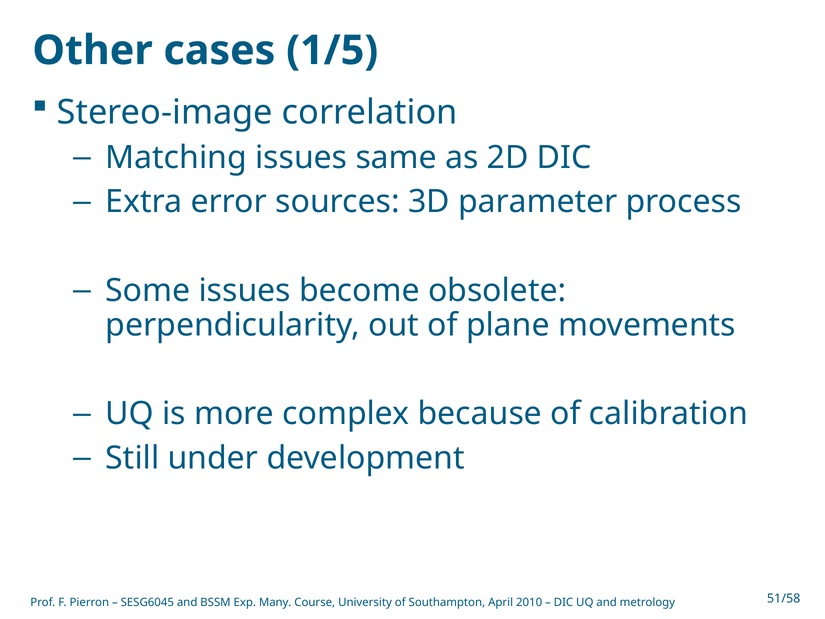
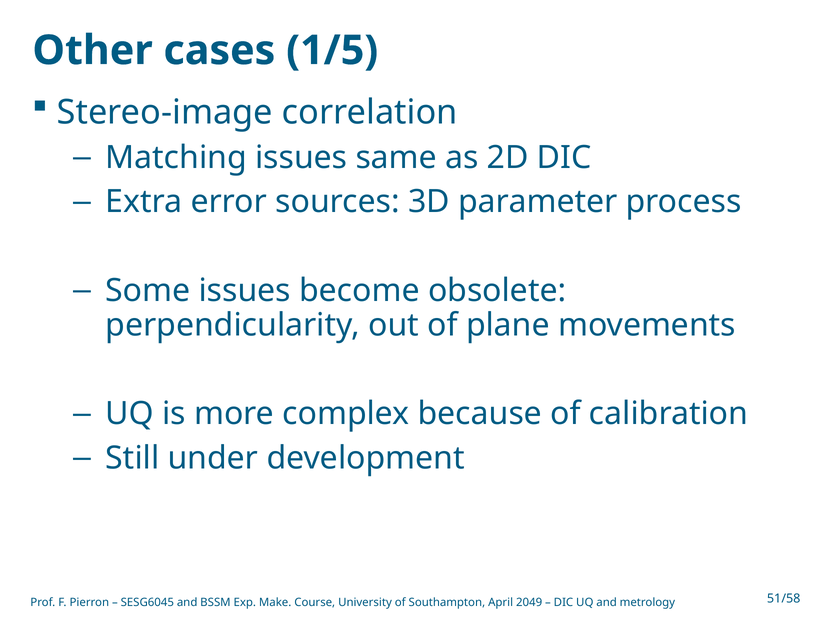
Many: Many -> Make (275, 602)
2010: 2010 -> 2049 (529, 602)
